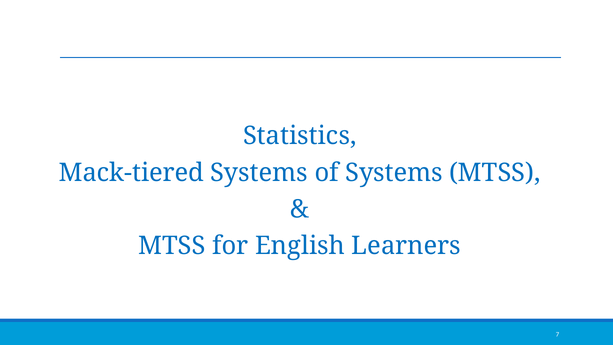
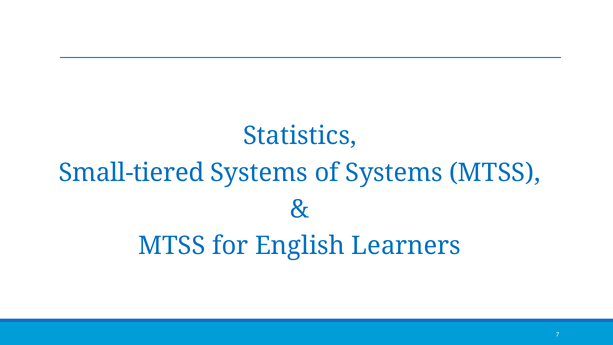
Mack-tiered: Mack-tiered -> Small-tiered (131, 173)
